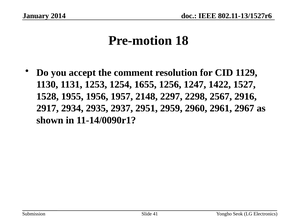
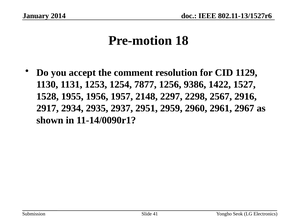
1655: 1655 -> 7877 (145, 84)
1247: 1247 -> 9386 (195, 84)
